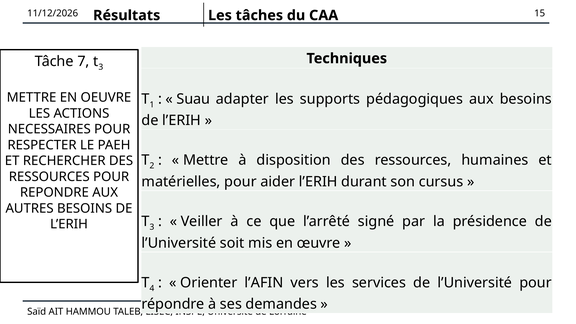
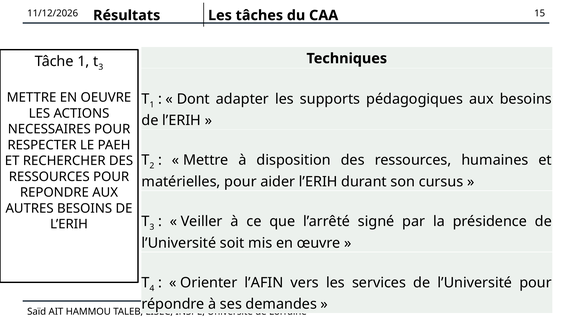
Tâche 7: 7 -> 1 (83, 61)
Suau: Suau -> Dont (193, 99)
